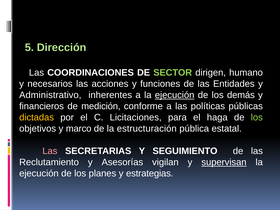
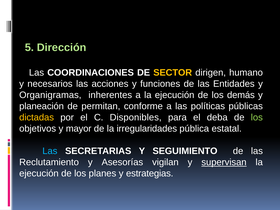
SECTOR colour: light green -> yellow (173, 73)
Administrativo: Administrativo -> Organigramas (50, 95)
ejecución underline: present -> none (175, 95)
financieros: financieros -> planeación (42, 106)
medición: medición -> permitan (101, 106)
Licitaciones: Licitaciones -> Disponibles (136, 117)
haga: haga -> deba (217, 117)
marco: marco -> mayor (79, 129)
estructuración: estructuración -> irregularidades (147, 129)
Las colour: pink -> light blue (50, 151)
